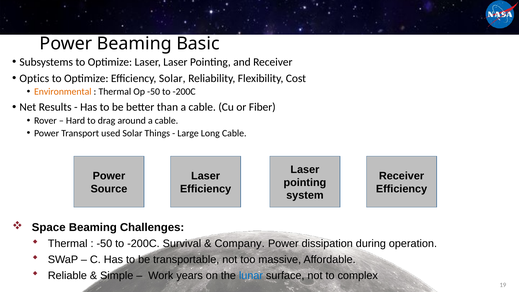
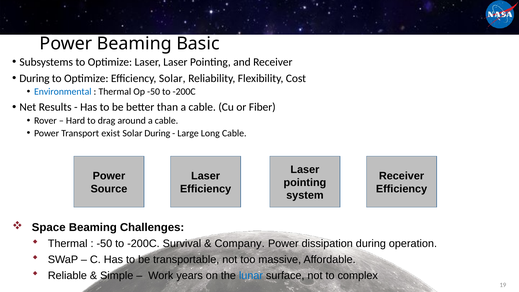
Optics: Optics -> During (34, 78)
Environmental colour: orange -> blue (63, 92)
used: used -> exist (111, 133)
Solar Things: Things -> During (157, 133)
